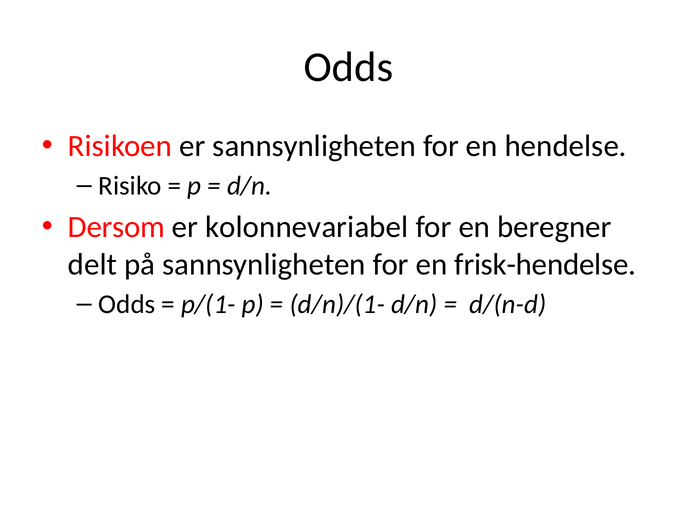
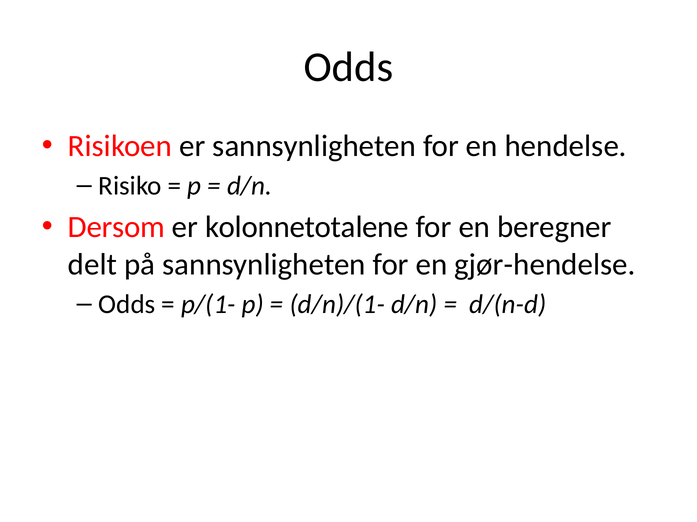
kolonnevariabel: kolonnevariabel -> kolonnetotalene (307, 228)
frisk-hendelse: frisk-hendelse -> gjør-hendelse (545, 265)
